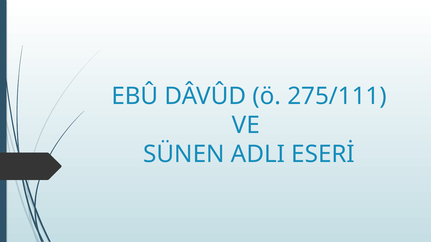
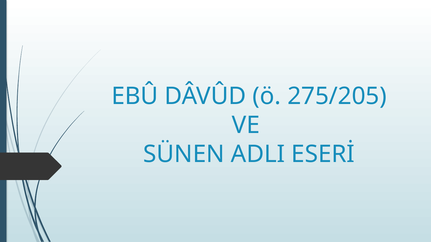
275/111: 275/111 -> 275/205 (337, 96)
